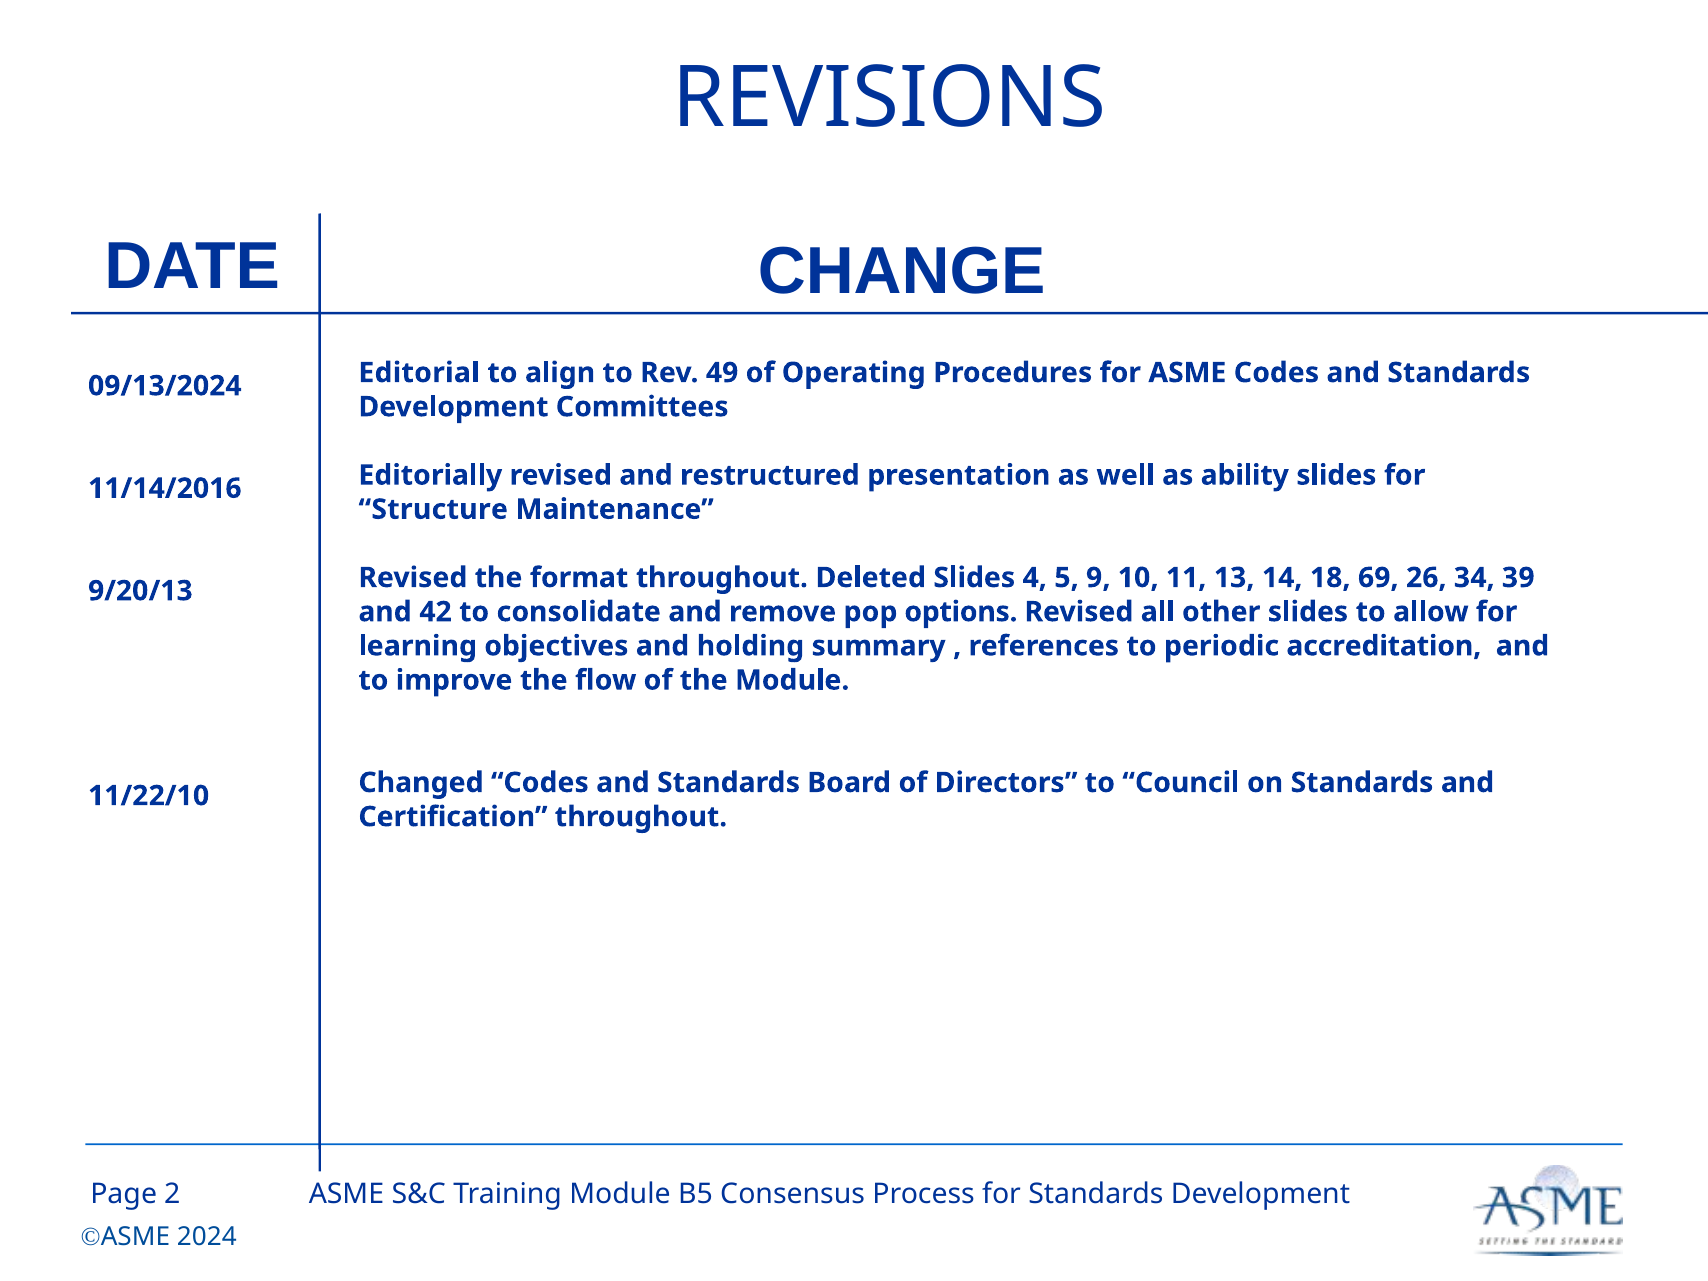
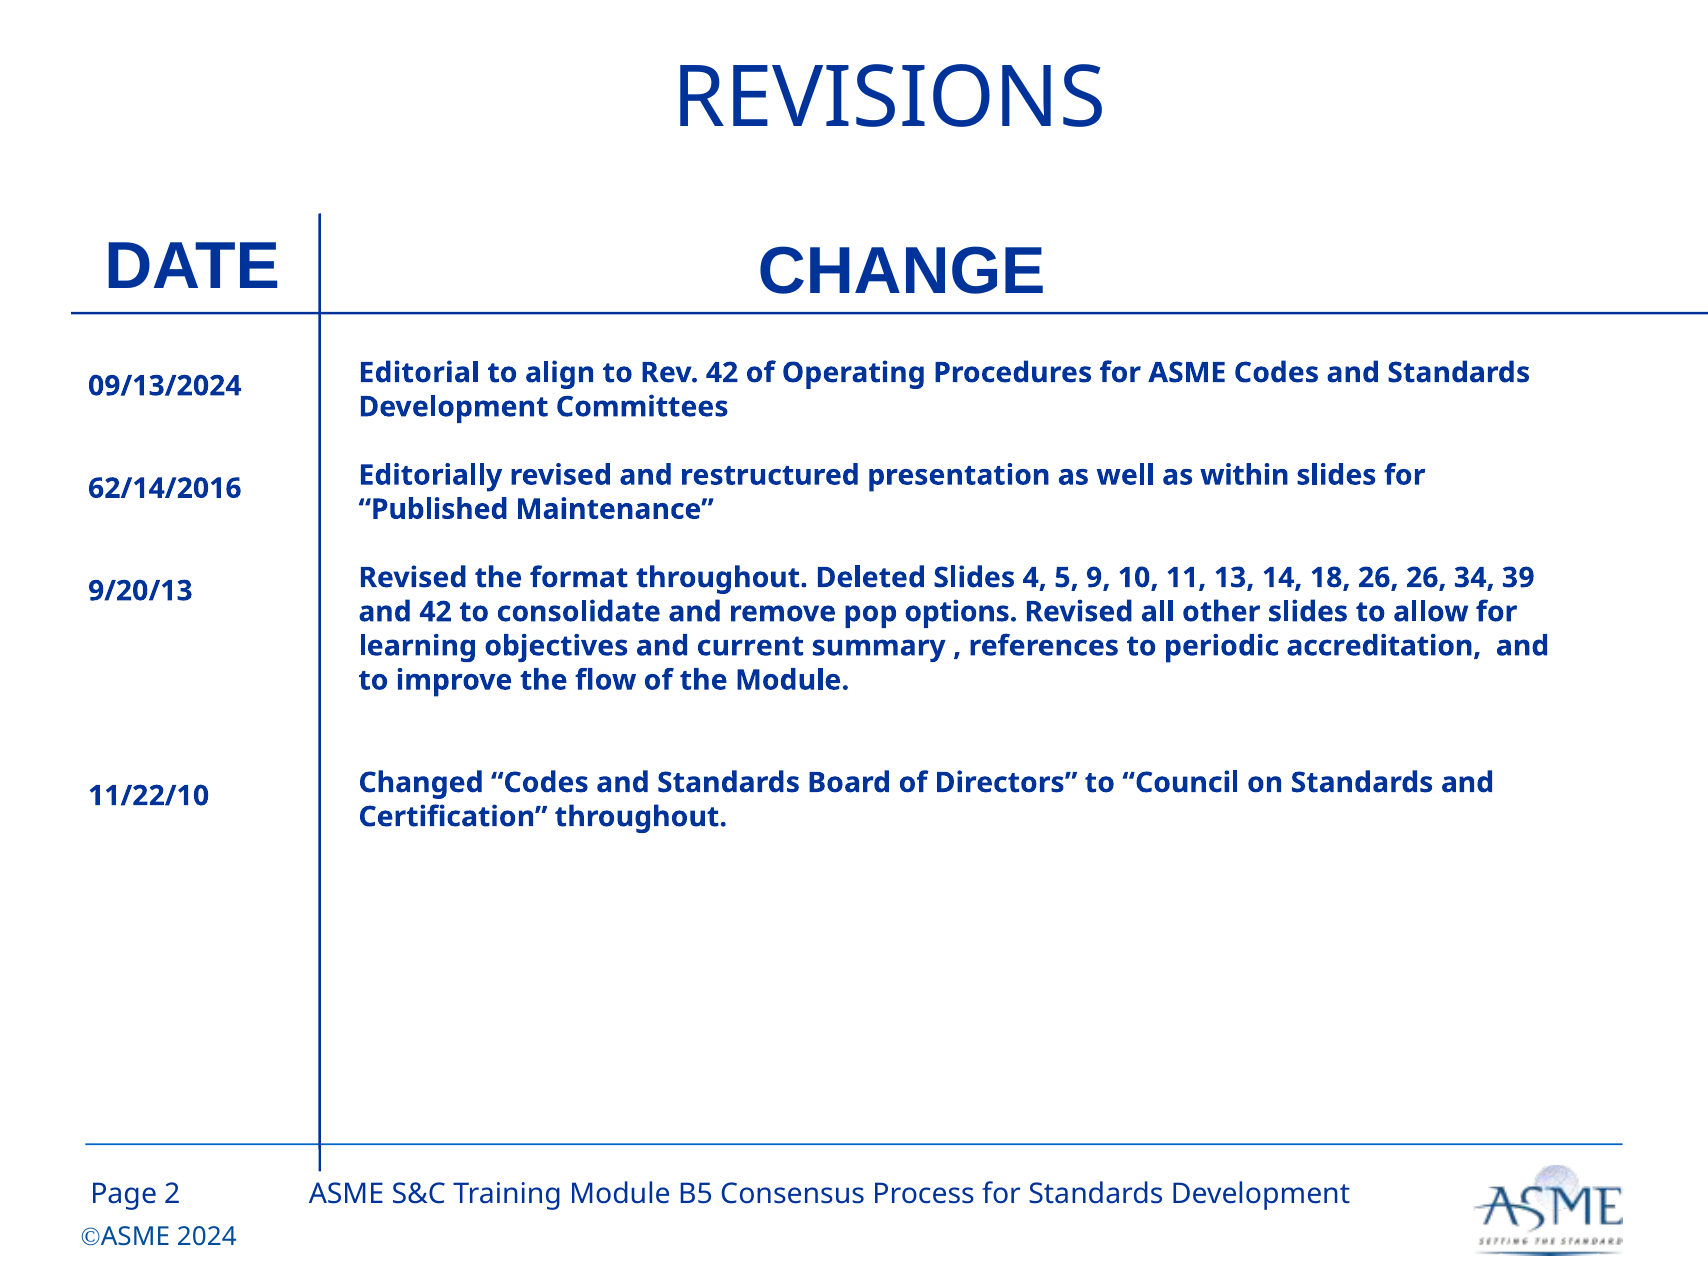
Rev 49: 49 -> 42 (722, 373)
ability: ability -> within (1245, 475)
11/14/2016: 11/14/2016 -> 62/14/2016 (165, 488)
Structure: Structure -> Published (433, 509)
18 69: 69 -> 26 (1378, 578)
holding: holding -> current (750, 646)
